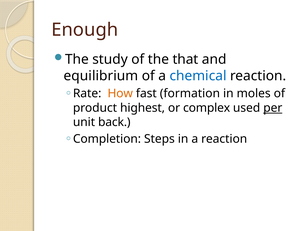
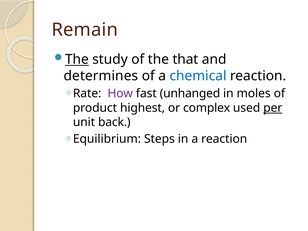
Enough: Enough -> Remain (85, 30)
The underline: none -> present (77, 59)
equilibrium: equilibrium -> determines (101, 76)
How colour: orange -> purple (120, 94)
formation: formation -> unhanged (190, 94)
Completion: Completion -> Equilibrium (107, 139)
